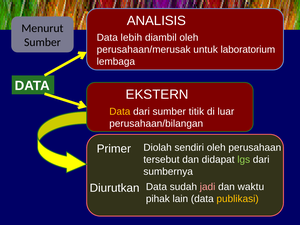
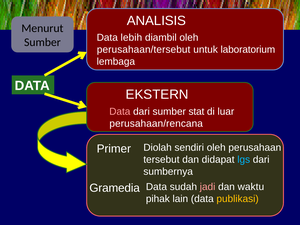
perusahaan/merusak: perusahaan/merusak -> perusahaan/tersebut (144, 50)
Data colour: yellow -> pink (120, 112)
titik: titik -> stat (196, 112)
perusahaan/bilangan: perusahaan/bilangan -> perusahaan/rencana (156, 124)
lgs colour: light green -> light blue (244, 160)
Diurutkan: Diurutkan -> Gramedia (115, 188)
